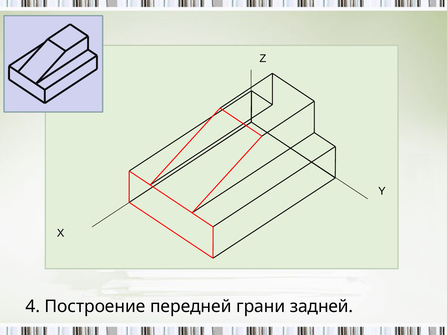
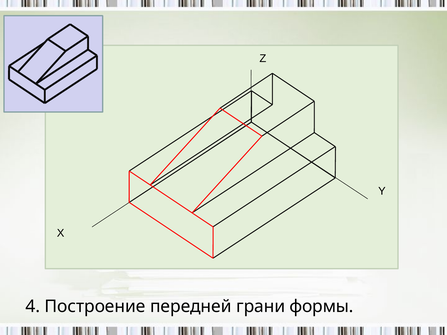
задней: задней -> формы (322, 307)
